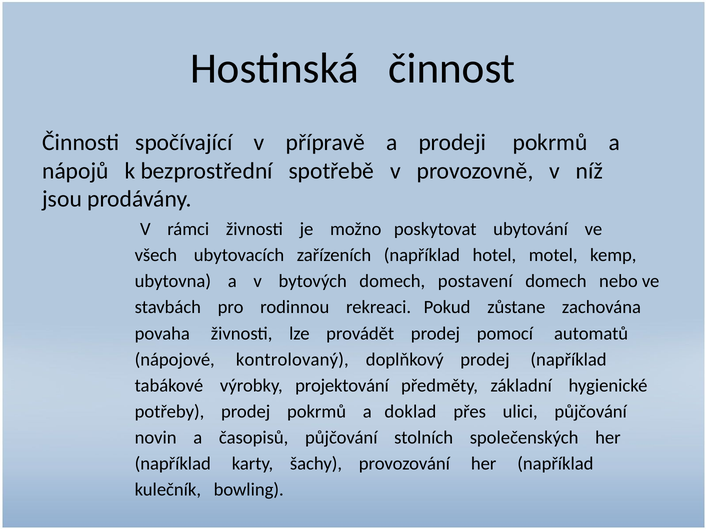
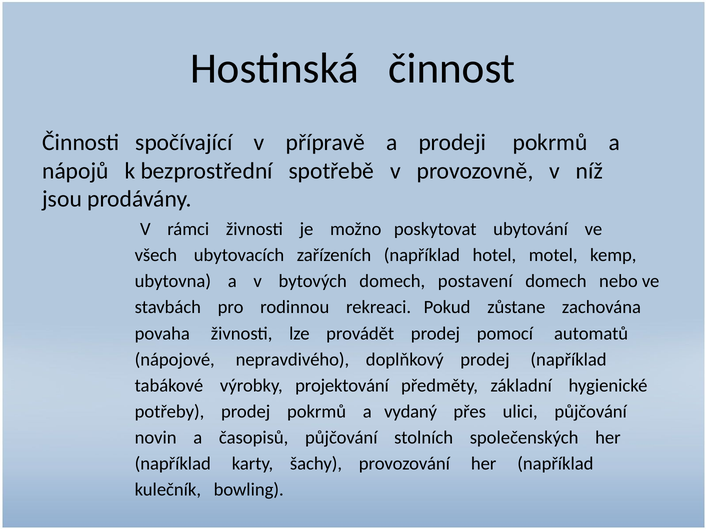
kontrolovaný: kontrolovaný -> nepravdivého (292, 360)
doklad: doklad -> vydaný (411, 412)
